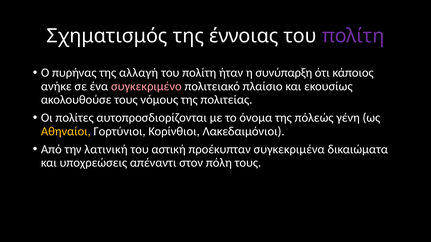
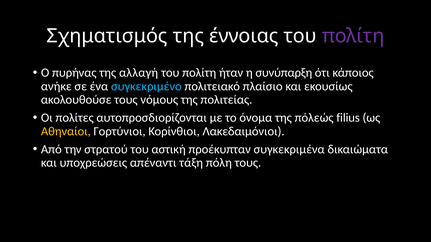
συγκεκριμένο colour: pink -> light blue (146, 86)
γένη: γένη -> filius (348, 118)
λατινική: λατινική -> στρατού (106, 150)
στον: στον -> τάξη (191, 163)
